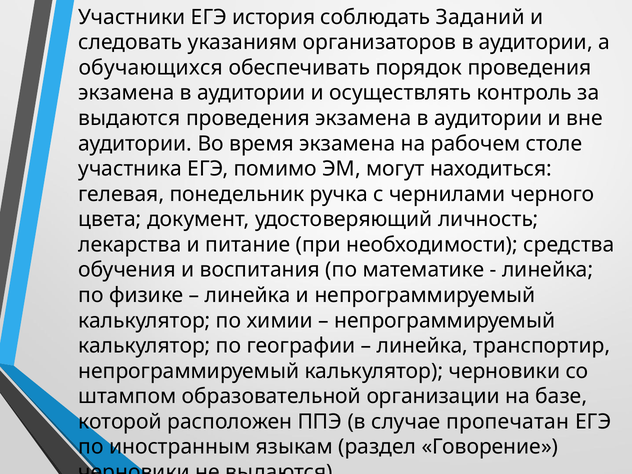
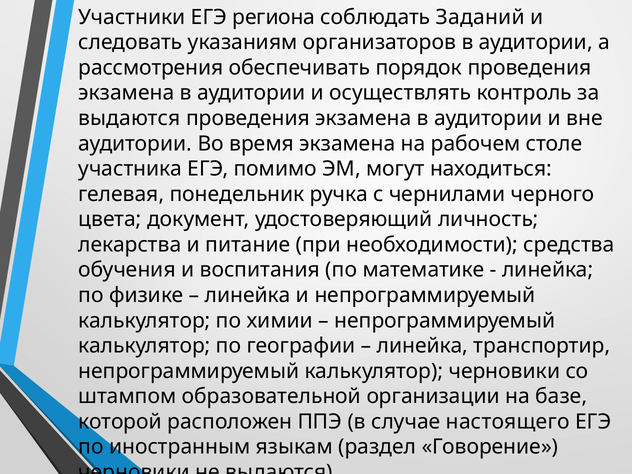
история: история -> региона (274, 17)
обучающихся: обучающихся -> рассмотрения (151, 68)
пропечатан: пропечатан -> настоящего (508, 422)
